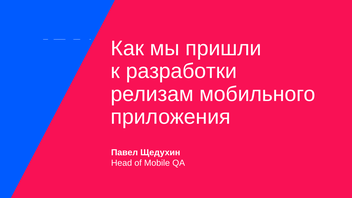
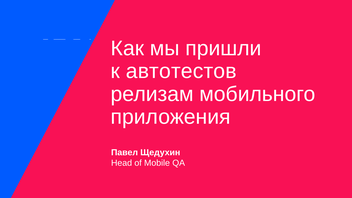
разработки: разработки -> автотестов (181, 71)
